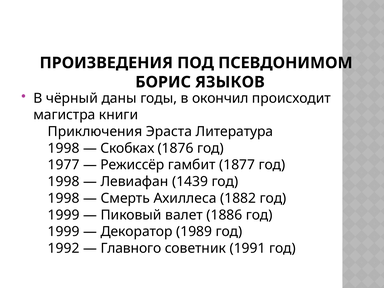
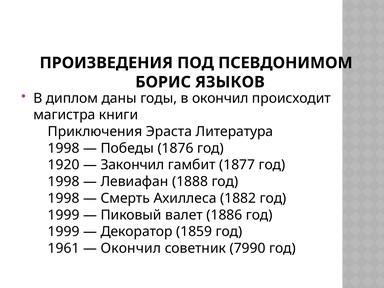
чёрный: чёрный -> диплом (72, 98)
Скобках: Скобках -> Победы (127, 148)
1977: 1977 -> 1920 (64, 165)
Режиссёр: Режиссёр -> Закончил (132, 165)
1439: 1439 -> 1888 (190, 182)
1989: 1989 -> 1859 (194, 232)
1992: 1992 -> 1961 (64, 248)
Главного: Главного -> Окончил (131, 248)
1991: 1991 -> 7990 (248, 248)
